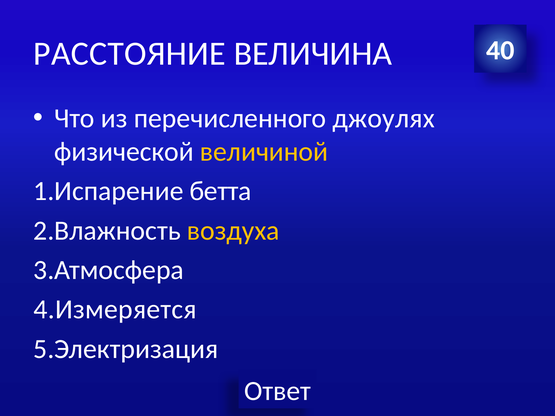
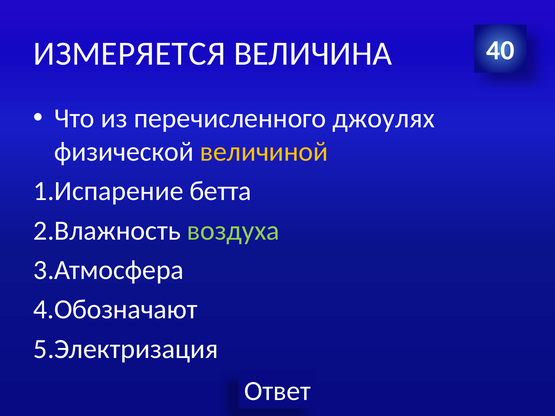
РАССТОЯНИЕ: РАССТОЯНИЕ -> ИЗМЕРЯЕТСЯ (130, 54)
воздуха colour: yellow -> light green (233, 231)
4.Измеряется: 4.Измеряется -> 4.Обозначают (115, 310)
